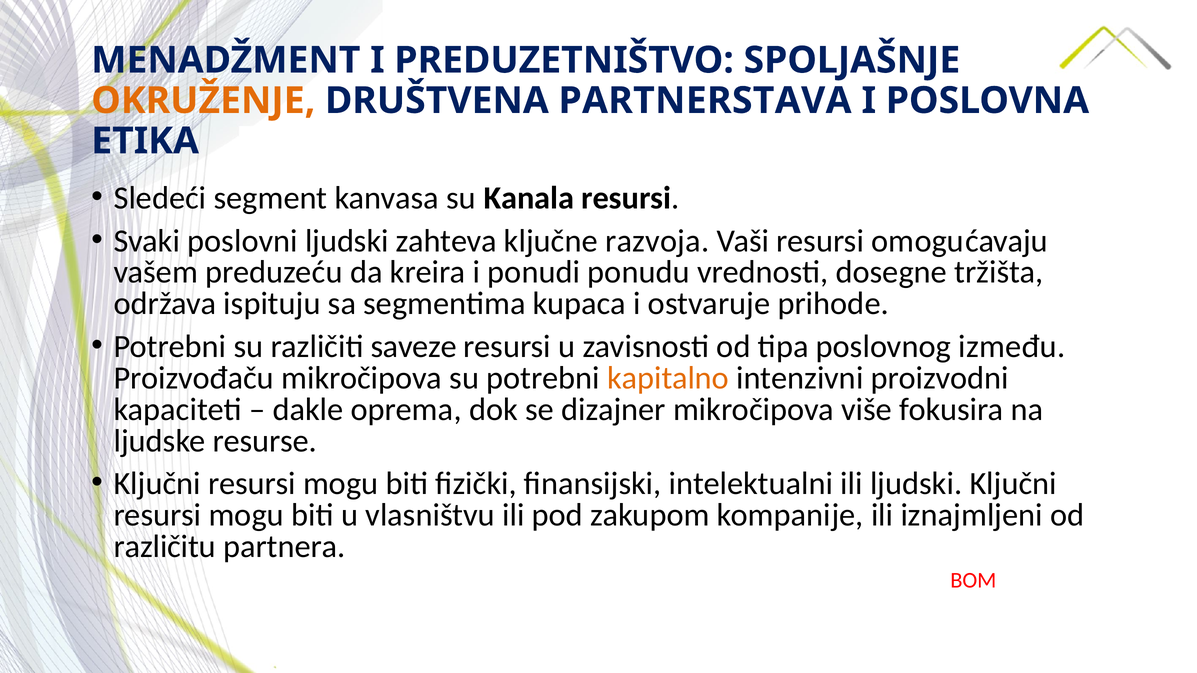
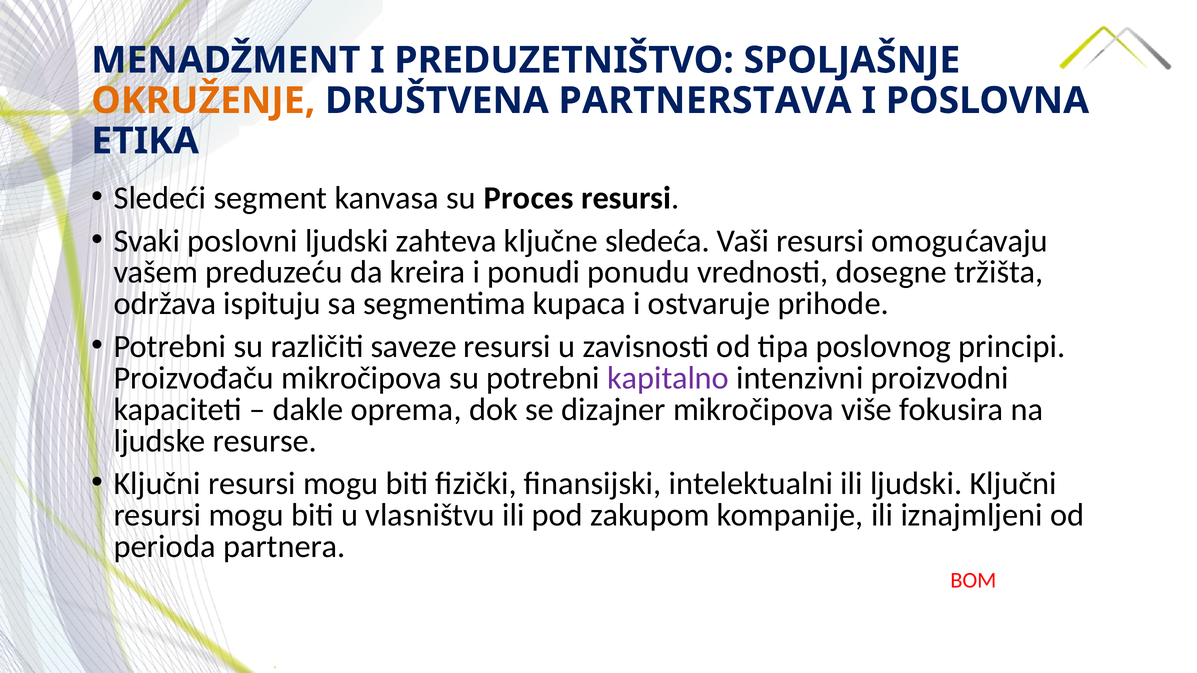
Kanala: Kanala -> Proces (529, 198)
razvoja: razvoja -> sledeća (657, 241)
između: između -> principi (1012, 347)
kapitalno colour: orange -> purple (668, 378)
različitu: različitu -> perioda (165, 547)
